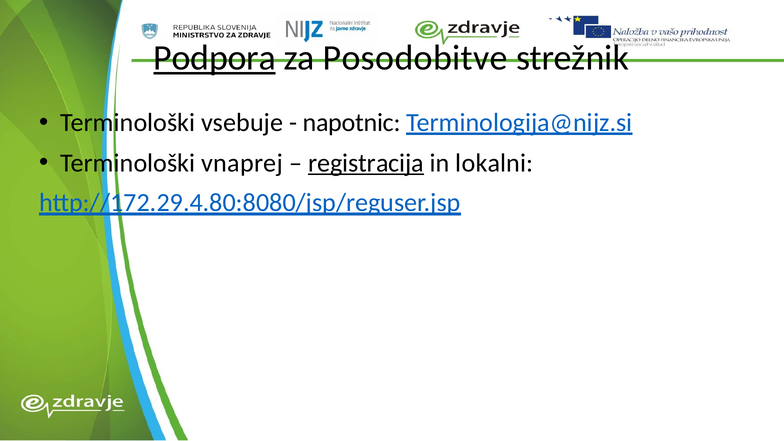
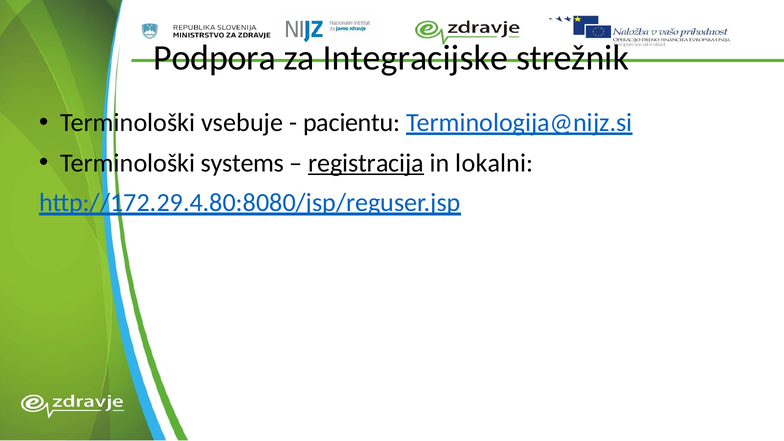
Podpora underline: present -> none (215, 58)
Posodobitve: Posodobitve -> Integracijske (415, 58)
napotnic: napotnic -> pacientu (352, 123)
vnaprej: vnaprej -> systems (242, 163)
